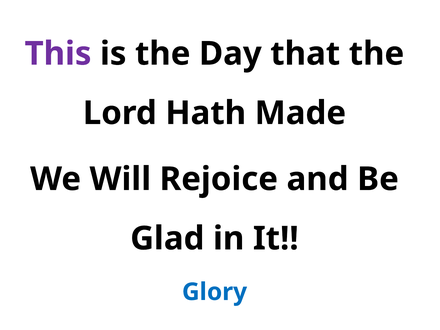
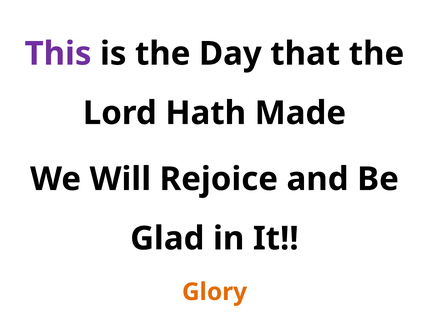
Glory colour: blue -> orange (215, 292)
